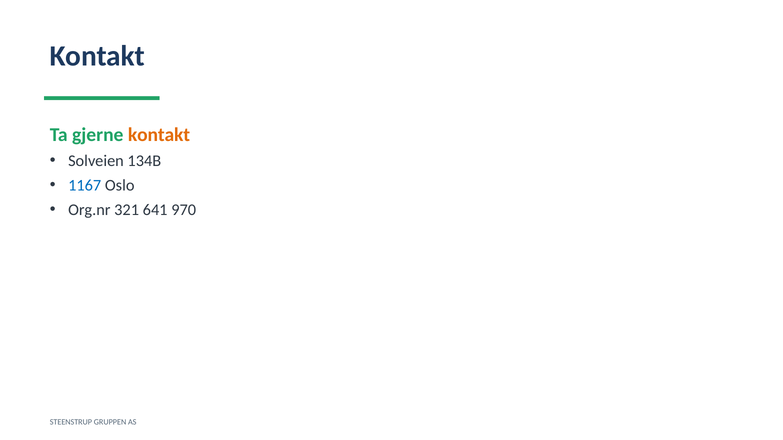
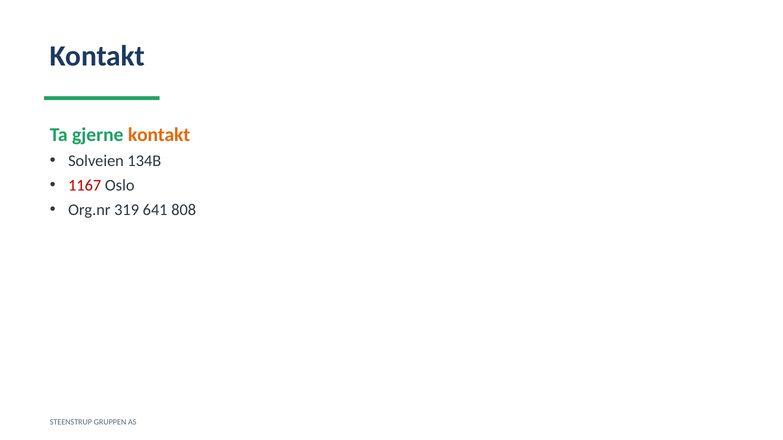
1167 colour: blue -> red (85, 185)
321: 321 -> 319 (127, 210)
970: 970 -> 808 (184, 210)
